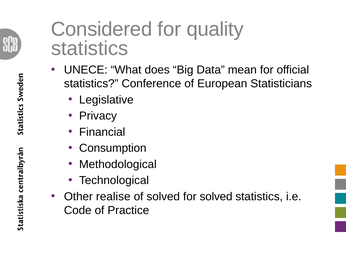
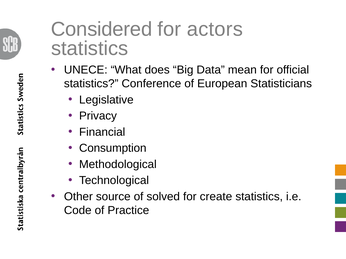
quality: quality -> actors (215, 29)
realise: realise -> source (113, 197)
for solved: solved -> create (216, 197)
